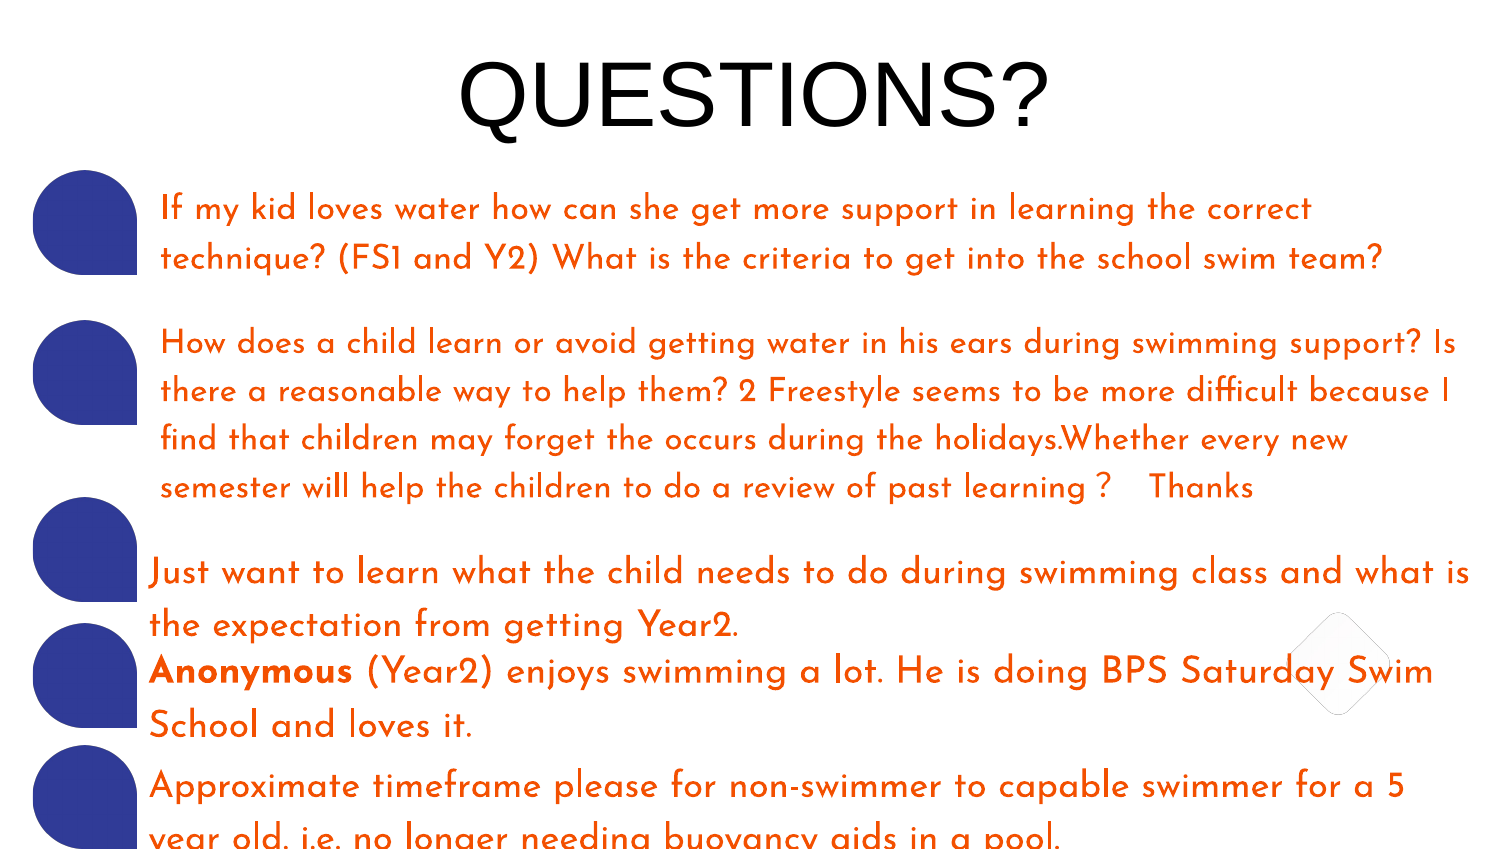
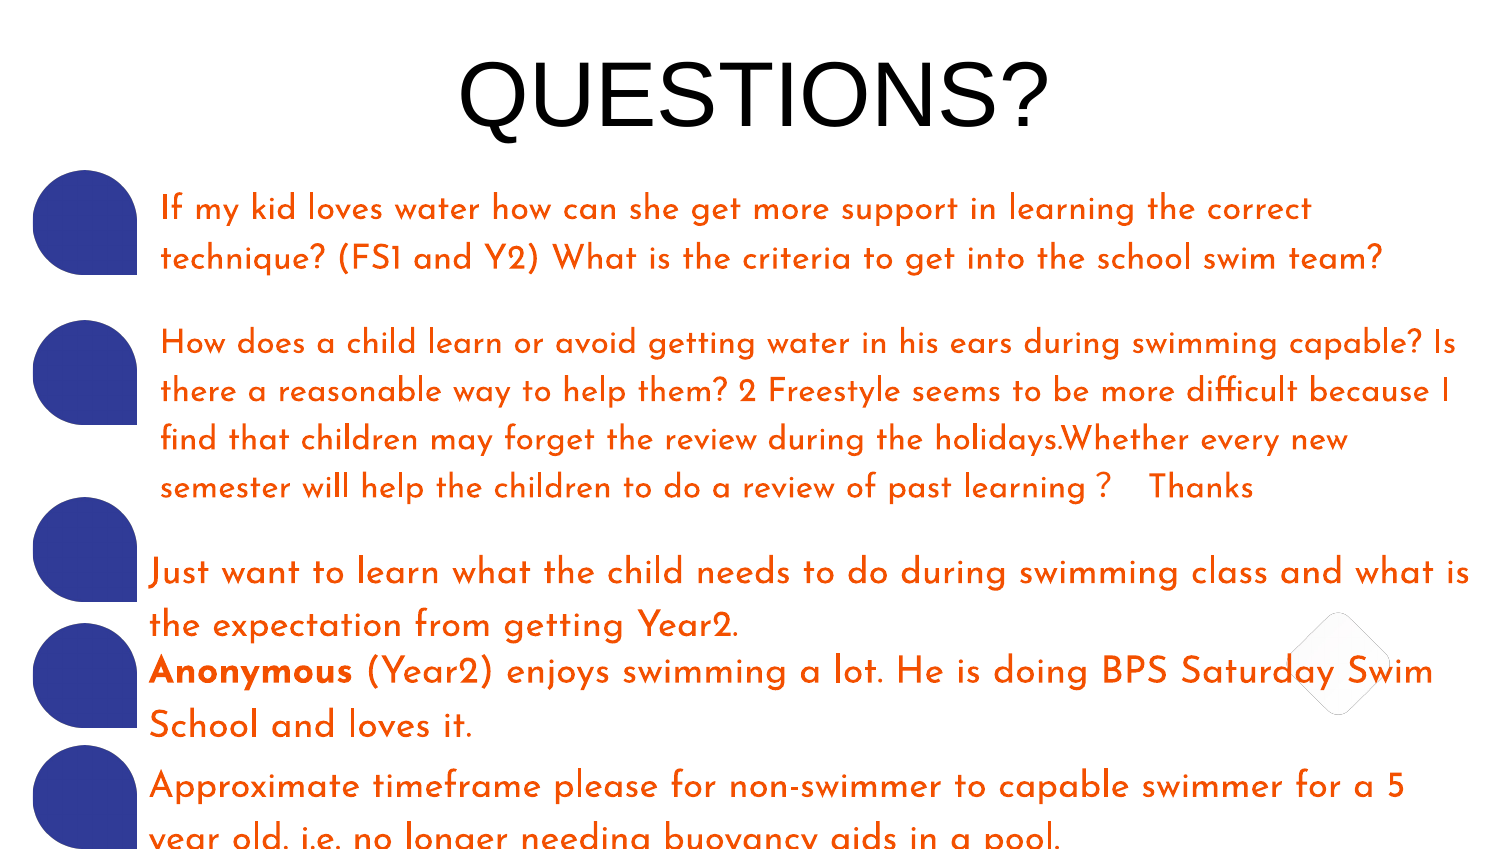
swimming support: support -> capable (1355, 342)
the occurs: occurs -> review (711, 438)
